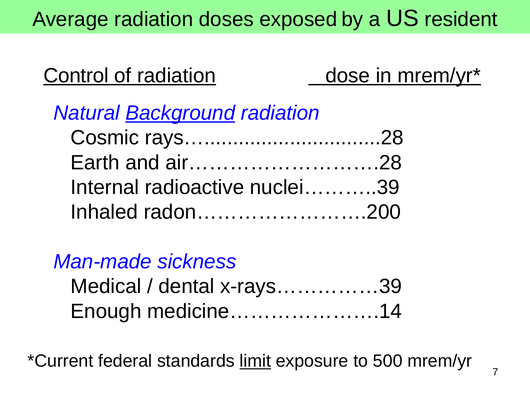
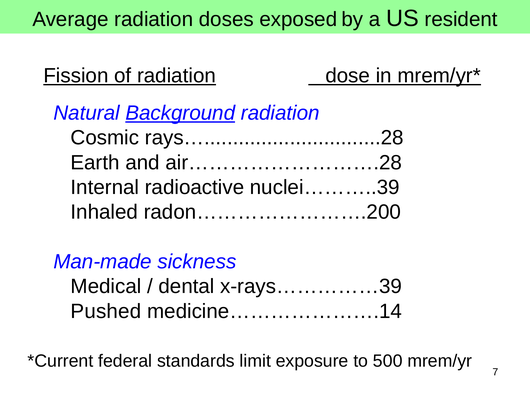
Control: Control -> Fission (76, 76)
Enough: Enough -> Pushed (106, 311)
limit underline: present -> none (255, 361)
